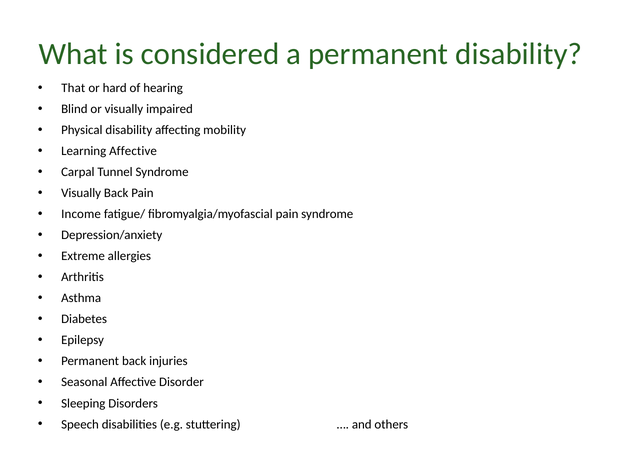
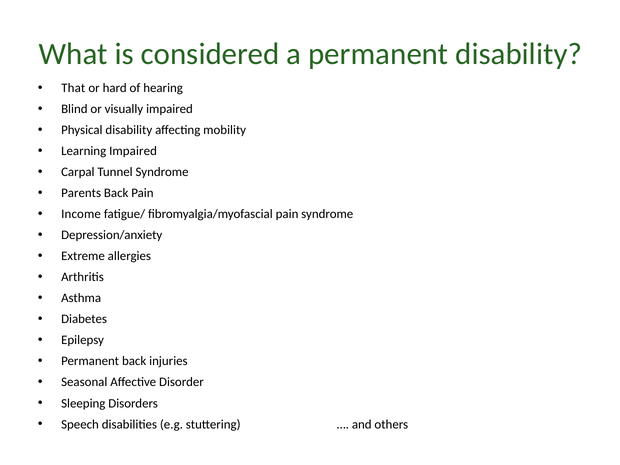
Learning Affective: Affective -> Impaired (133, 151)
Visually: Visually -> Parents (81, 193)
